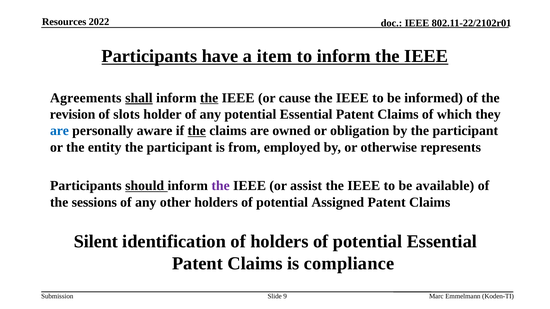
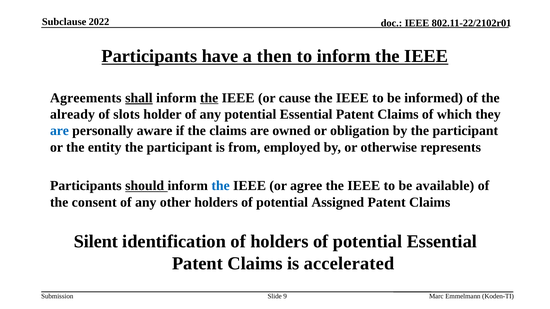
Resources: Resources -> Subclause (64, 22)
item: item -> then (274, 56)
revision: revision -> already (72, 114)
the underline: present -> none (197, 131)
the colour: purple -> blue (221, 186)
assist: assist -> agree (306, 186)
sessions: sessions -> consent (94, 202)
compliance: compliance -> accelerated (349, 264)
